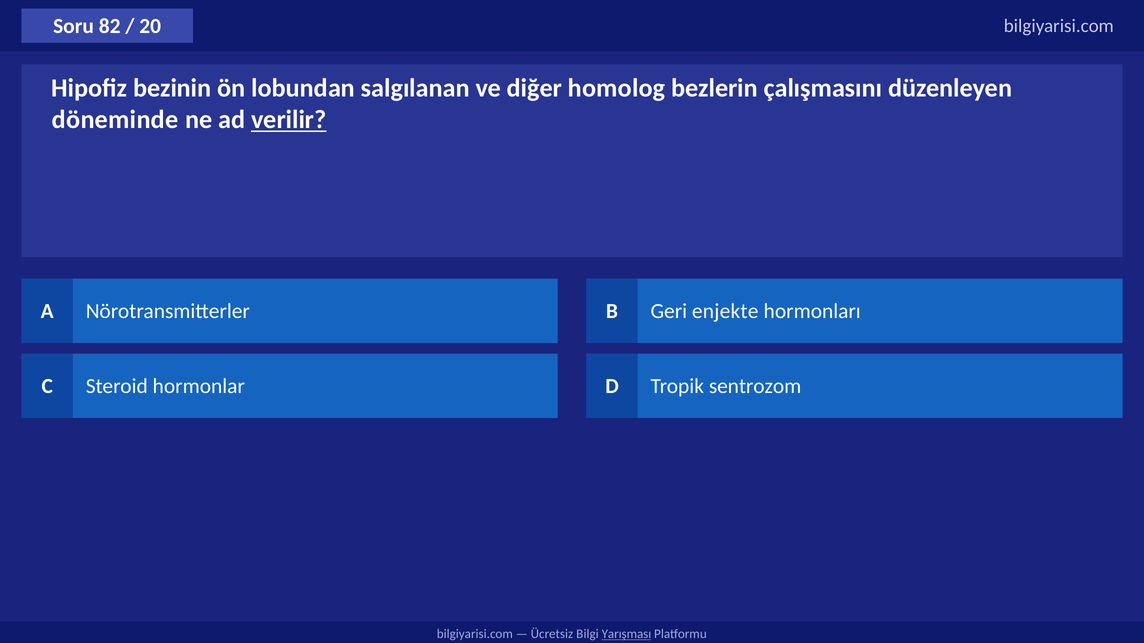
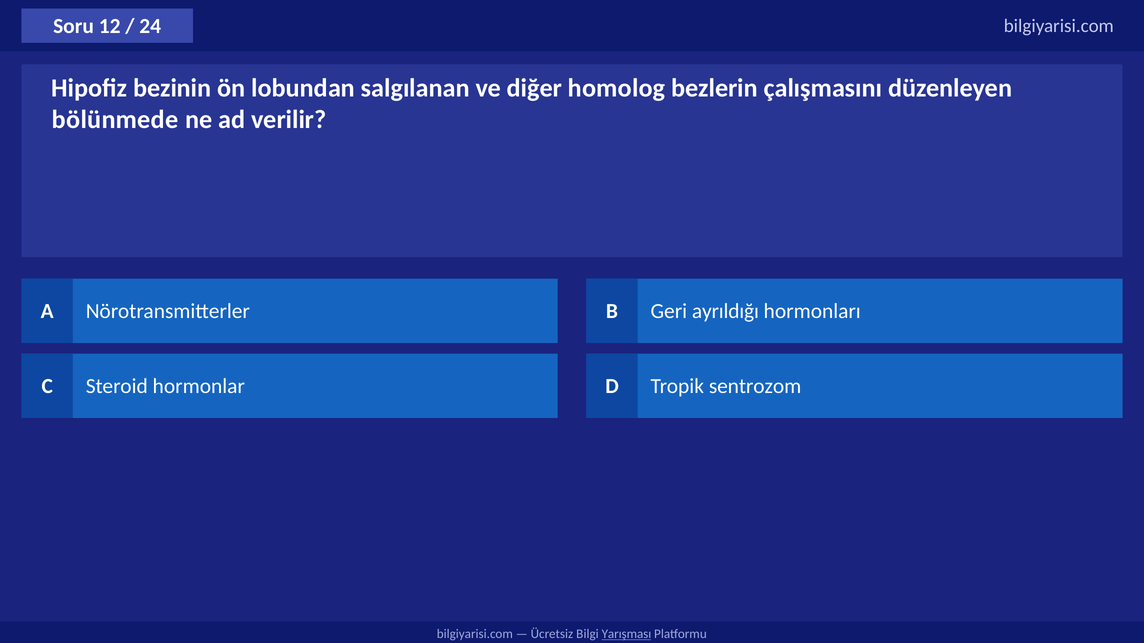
82: 82 -> 12 (110, 26)
20: 20 -> 24 (150, 26)
döneminde: döneminde -> bölünmede (115, 120)
verilir underline: present -> none (289, 120)
enjekte: enjekte -> ayrıldığı (725, 311)
